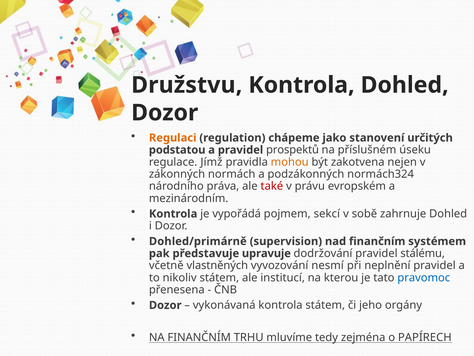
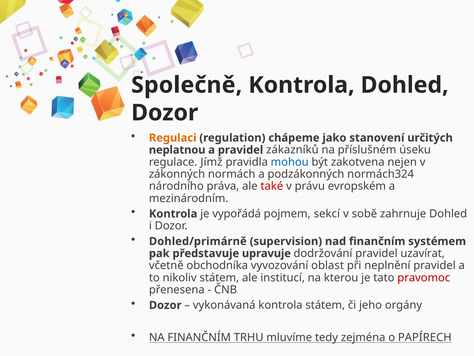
Družstvu: Družstvu -> Společně (187, 85)
podstatou: podstatou -> neplatnou (177, 150)
prospektů: prospektů -> zákazníků (292, 150)
mohou colour: orange -> blue (290, 162)
stálému: stálému -> uzavírat (423, 253)
vlastněných: vlastněných -> obchodníka (217, 265)
nesmí: nesmí -> oblast (328, 265)
pravomoc colour: blue -> red (424, 277)
